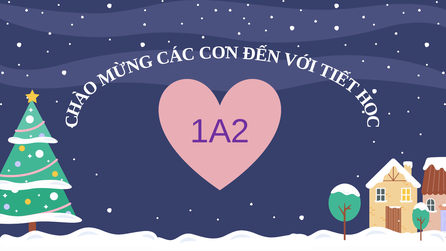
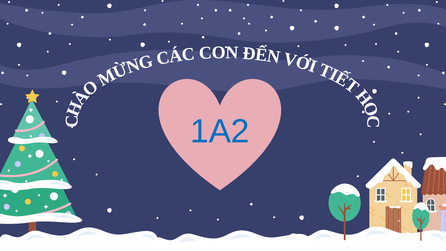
1A2 colour: purple -> blue (220, 131)
